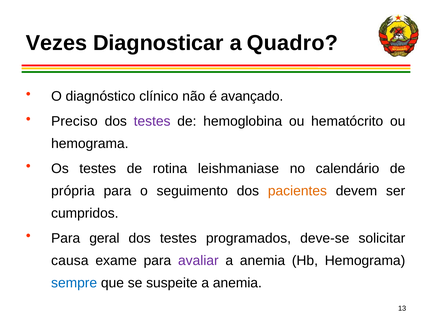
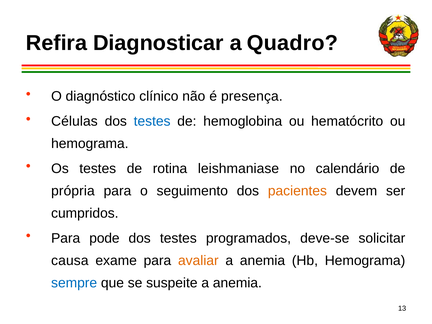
Vezes: Vezes -> Refira (56, 43)
avançado: avançado -> presença (252, 96)
Preciso: Preciso -> Células (74, 121)
testes colour: purple -> blue (152, 121)
geral: geral -> pode (104, 238)
avaliar colour: purple -> orange (198, 260)
